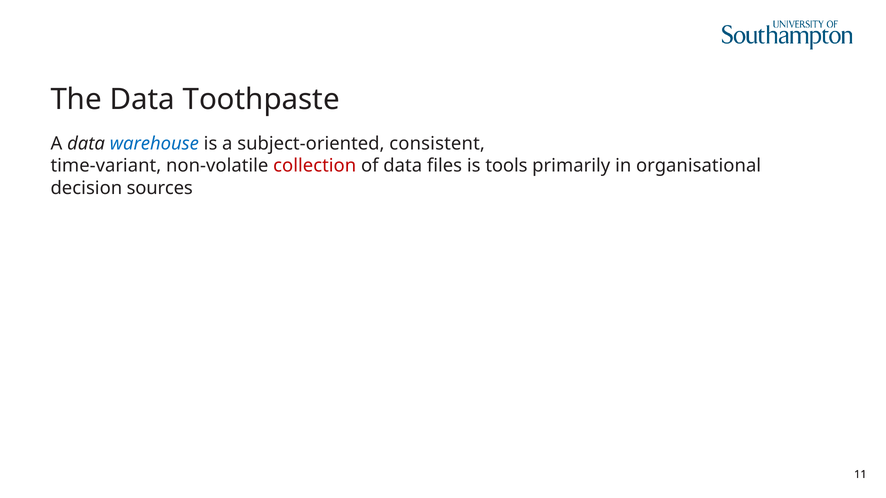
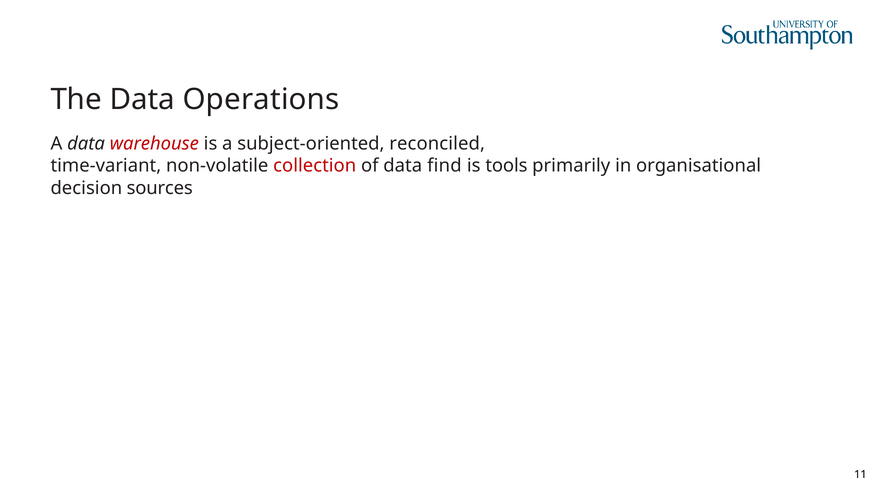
Toothpaste: Toothpaste -> Operations (261, 100)
warehouse colour: blue -> red (154, 144)
consistent: consistent -> reconciled (437, 144)
files: files -> find (444, 166)
